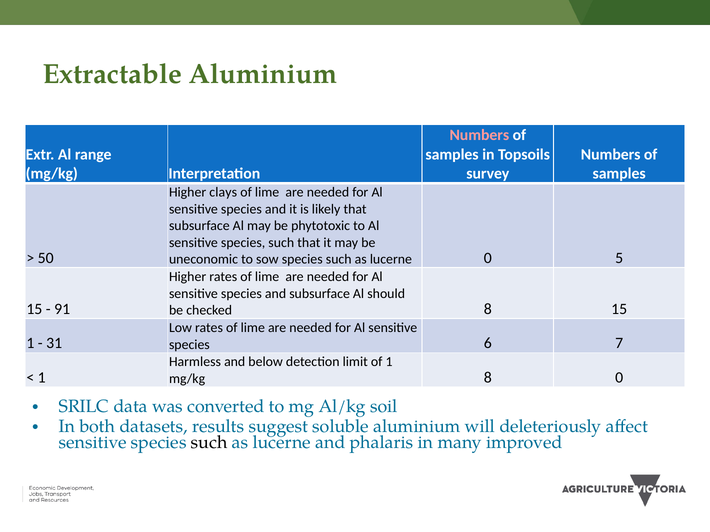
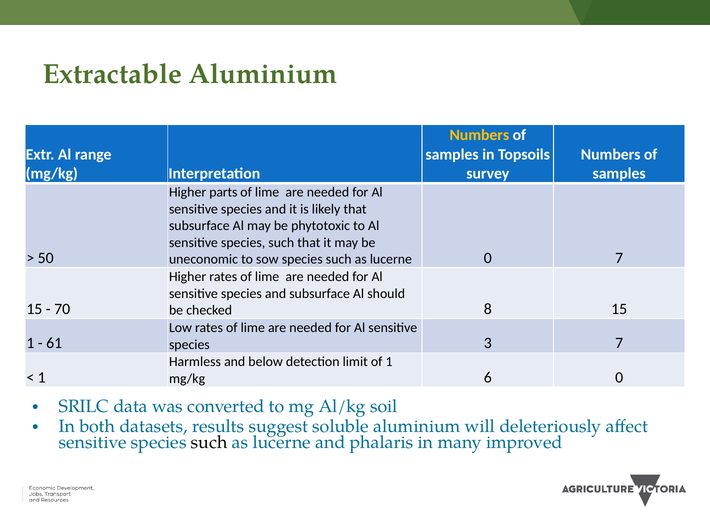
Numbers colour: pink -> yellow (479, 135)
clays: clays -> parts (223, 192)
0 5: 5 -> 7 (619, 258)
91: 91 -> 70 (62, 309)
31: 31 -> 61 (54, 344)
6: 6 -> 3 (488, 344)
mg/kg 8: 8 -> 6 (488, 378)
